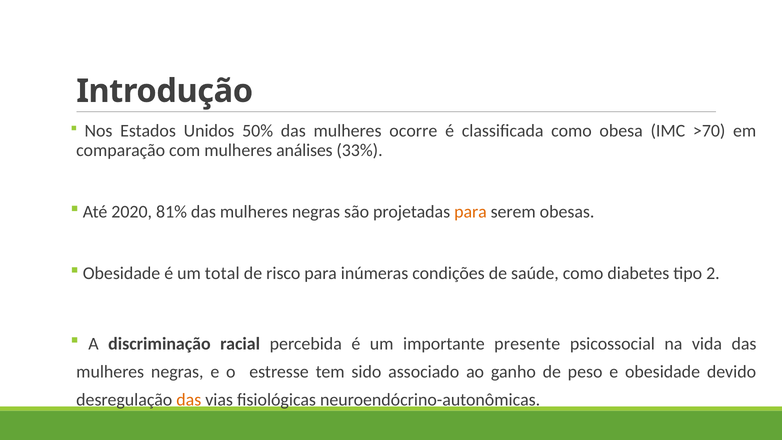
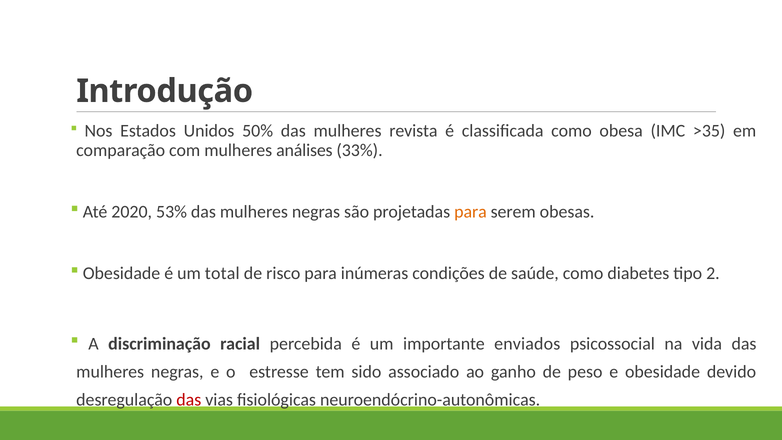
ocorre: ocorre -> revista (413, 131)
>70: >70 -> >35 (709, 131)
81%: 81% -> 53% (172, 212)
presente: presente -> enviados (527, 344)
das colour: orange -> red (189, 399)
